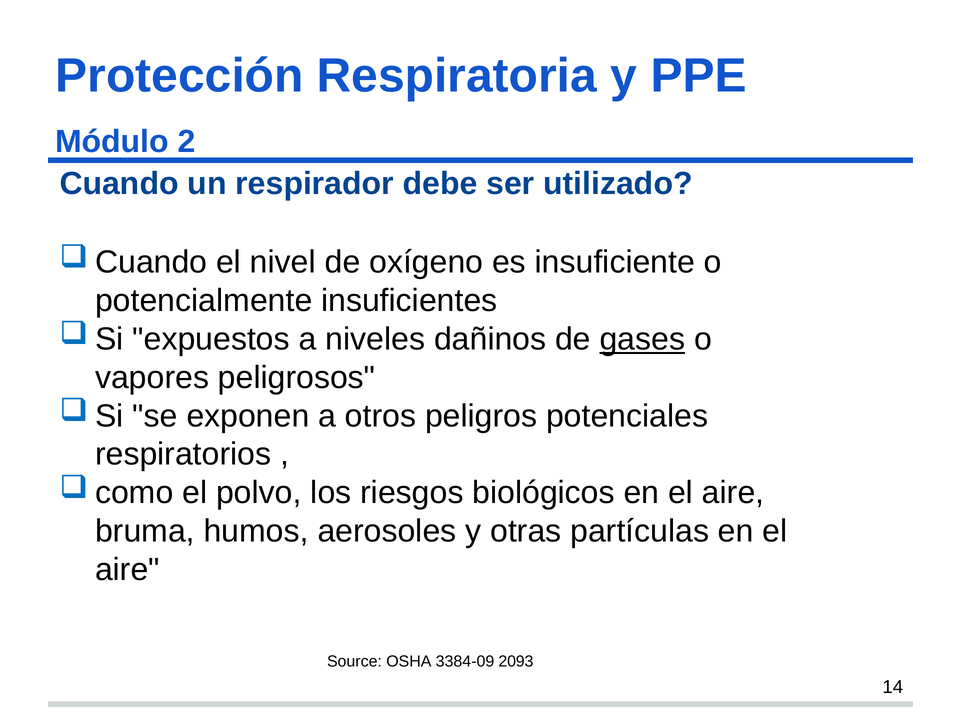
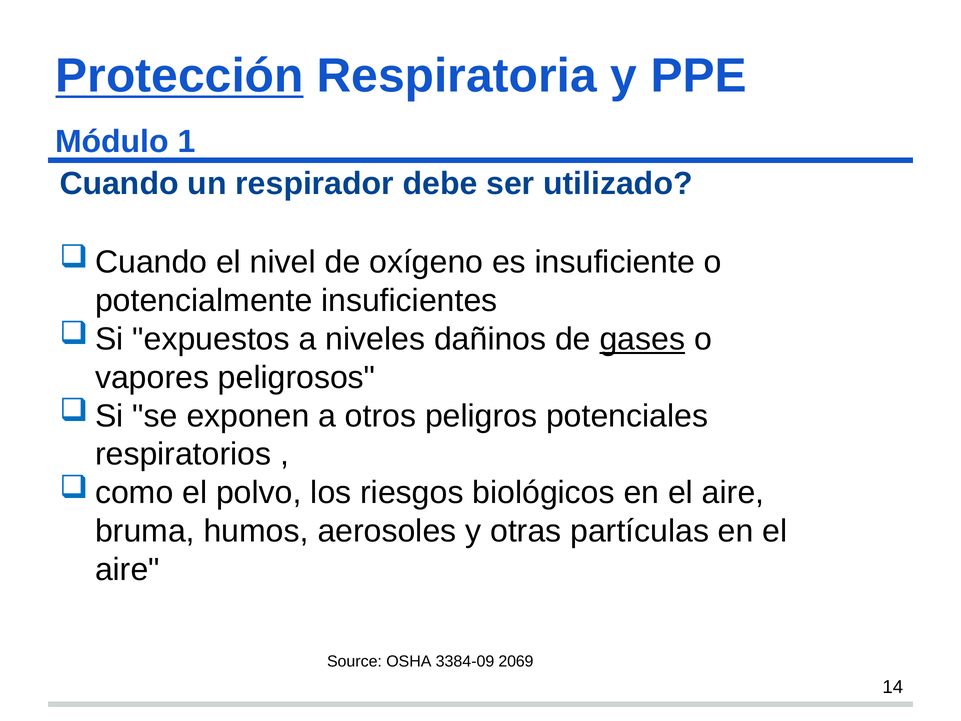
Protección underline: none -> present (179, 76)
2: 2 -> 1 (187, 142)
2093: 2093 -> 2069 (516, 661)
